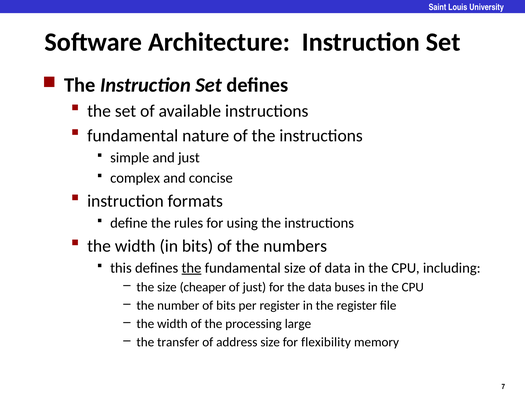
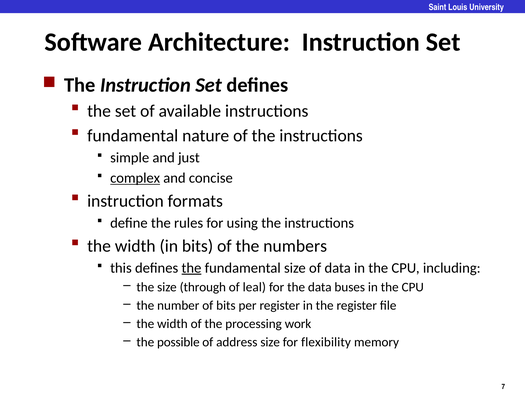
complex underline: none -> present (135, 178)
cheaper: cheaper -> through (203, 287)
of just: just -> leal (254, 287)
large: large -> work (298, 324)
transfer: transfer -> possible (178, 342)
